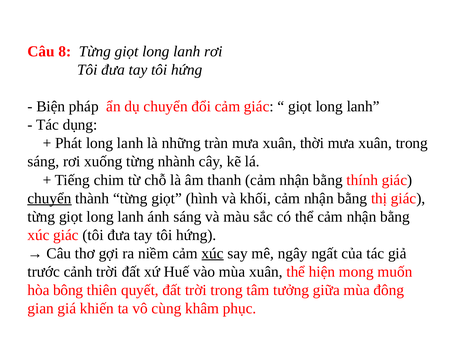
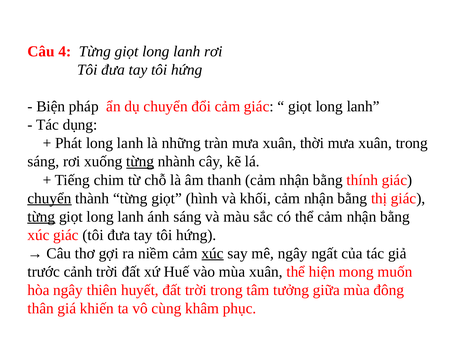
8: 8 -> 4 (65, 51)
từng underline: none -> present (140, 161)
từng underline: none -> present (41, 216)
hòa bông: bông -> ngây (68, 290)
quyết: quyết -> huyết (140, 290)
gian: gian -> thân (41, 308)
